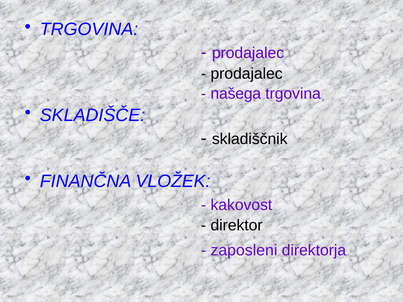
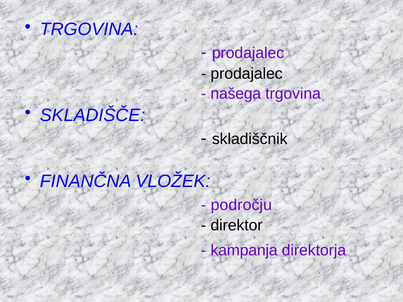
kakovost: kakovost -> področju (241, 205)
zaposleni: zaposleni -> kampanja (244, 250)
